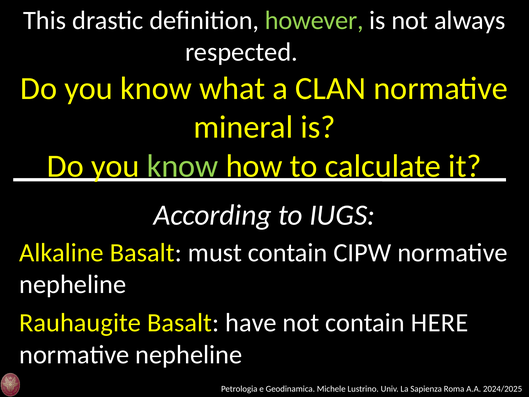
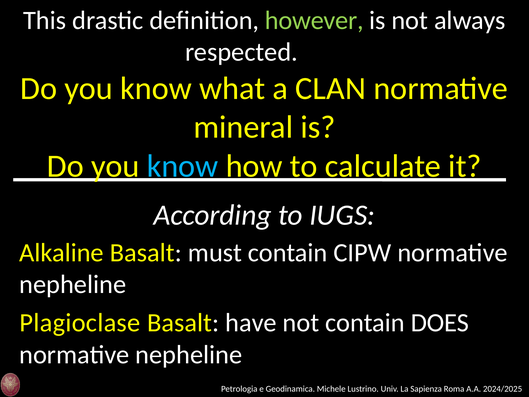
know colour: light green -> light blue (183, 166)
Rauhaugite: Rauhaugite -> Plagioclase (80, 323)
HERE: HERE -> DOES (440, 323)
